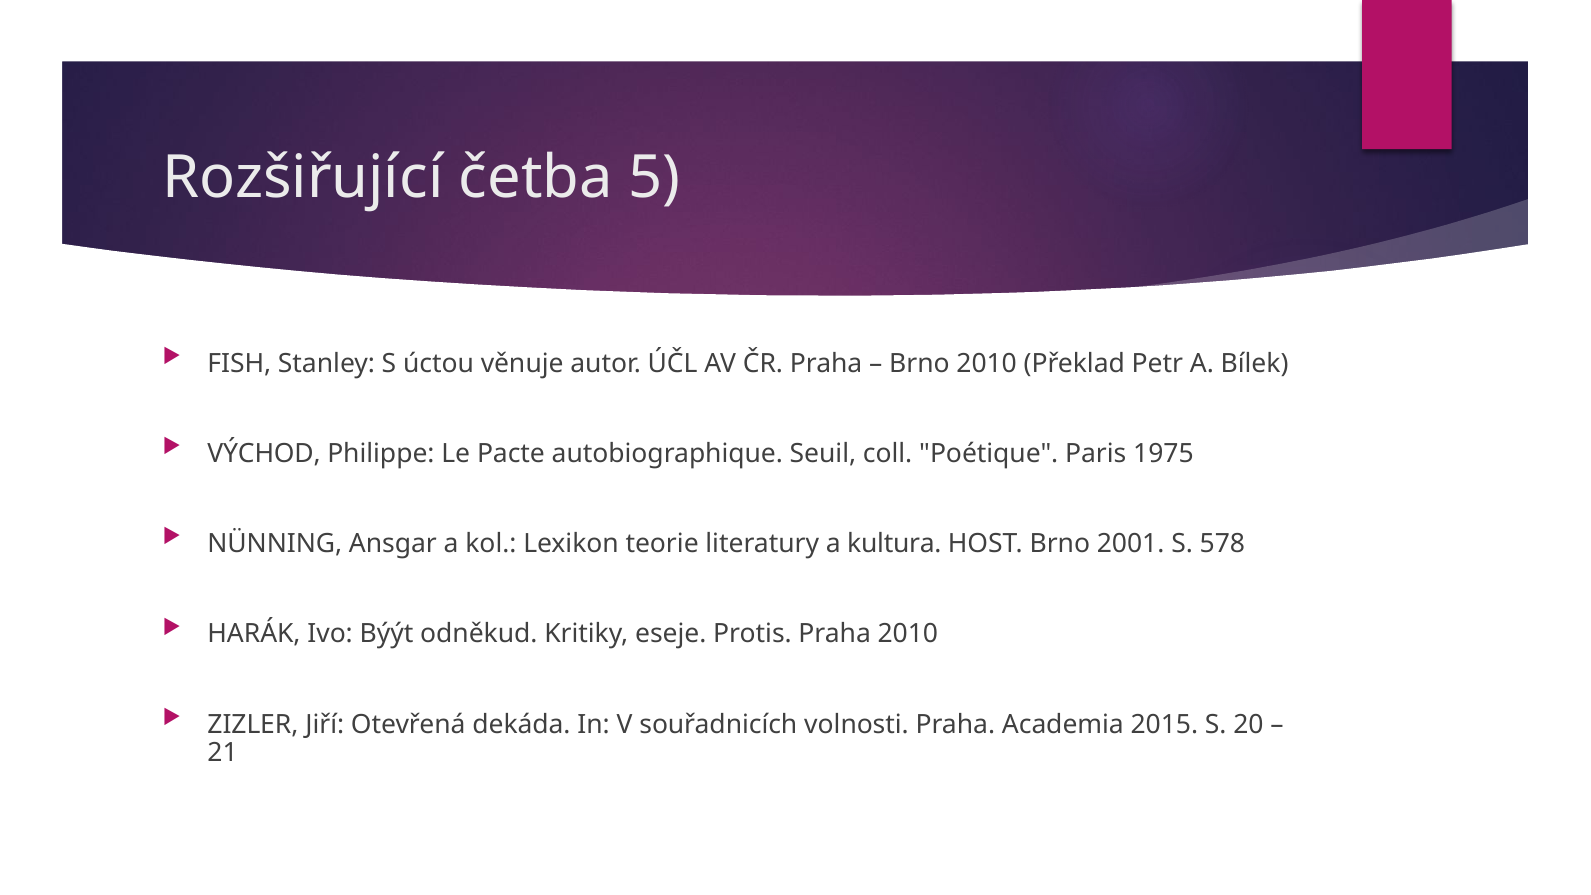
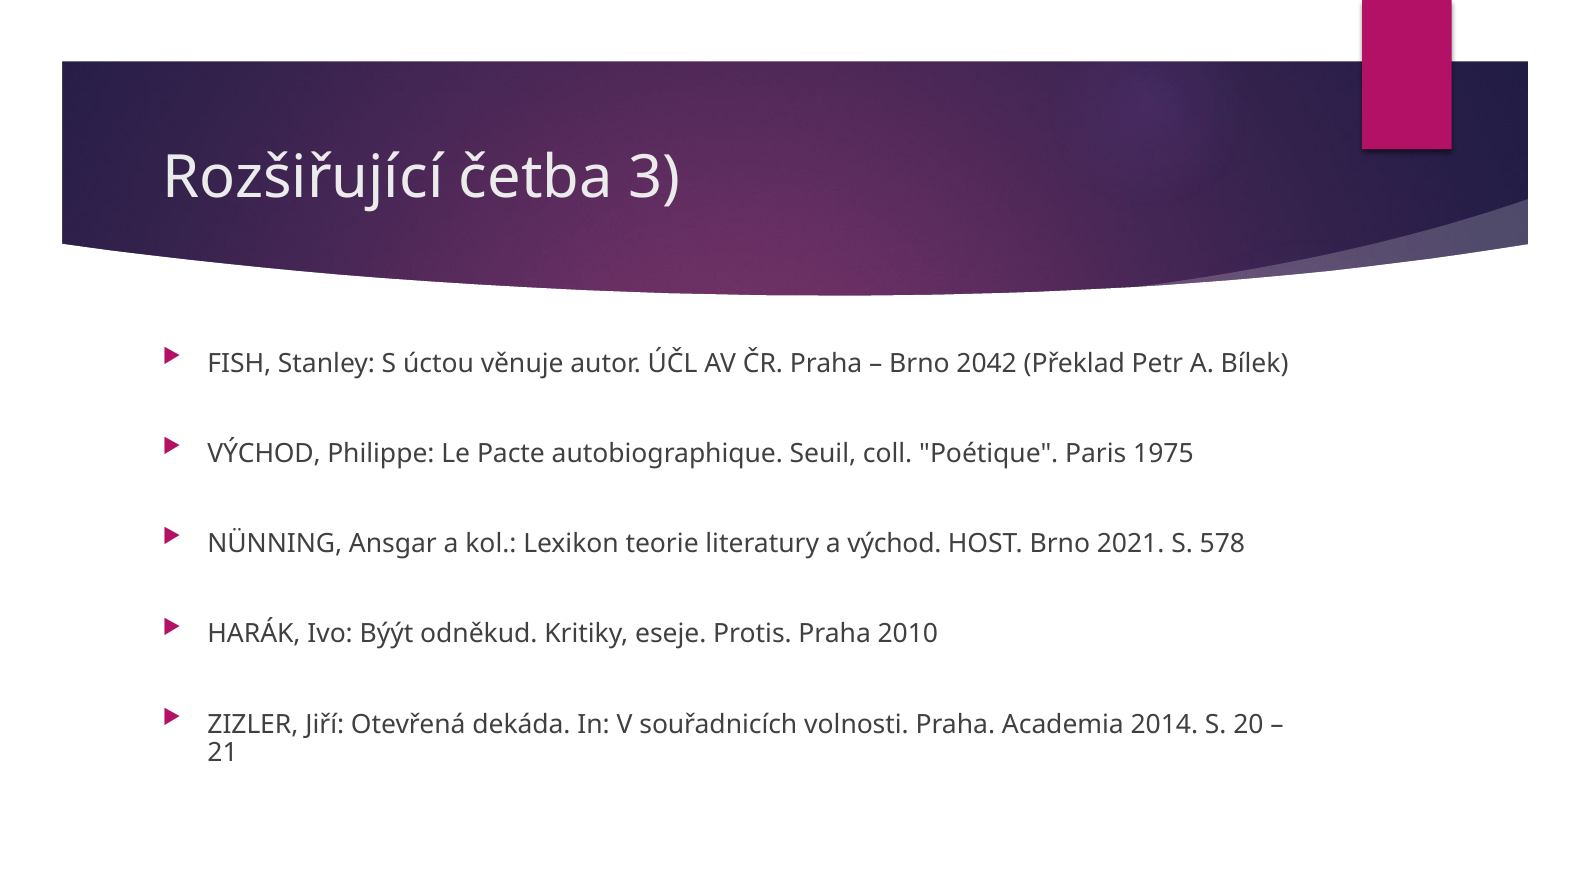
5: 5 -> 3 (654, 177)
Brno 2010: 2010 -> 2042 (987, 363)
a kultura: kultura -> východ (894, 544)
2001: 2001 -> 2021 (1131, 544)
2015: 2015 -> 2014 (1164, 724)
